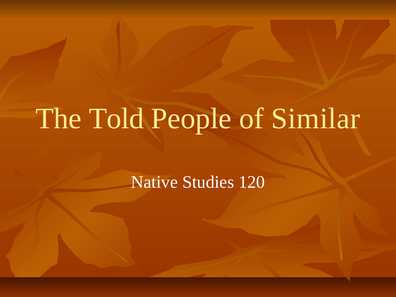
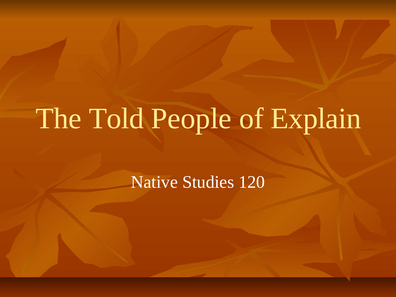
Similar: Similar -> Explain (316, 118)
